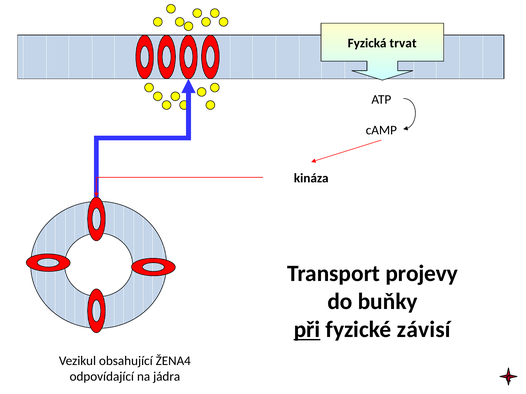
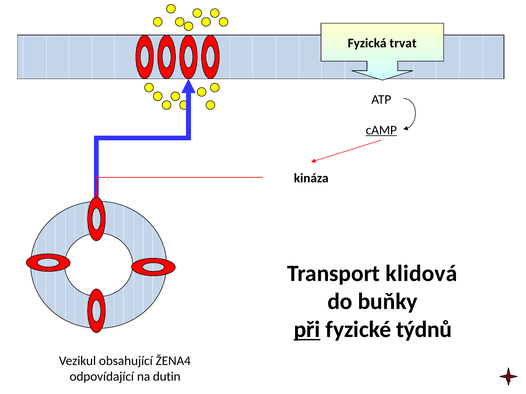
cAMP underline: none -> present (381, 130)
projevy: projevy -> klidová (422, 274)
závisí: závisí -> týdnů (424, 330)
jádra: jádra -> dutin (167, 377)
